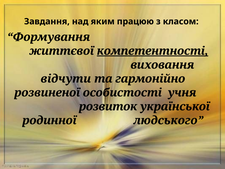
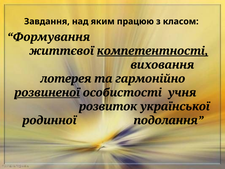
відчути: відчути -> лотерея (66, 79)
розвиненої underline: none -> present (47, 92)
людського: людського -> подолання (168, 120)
